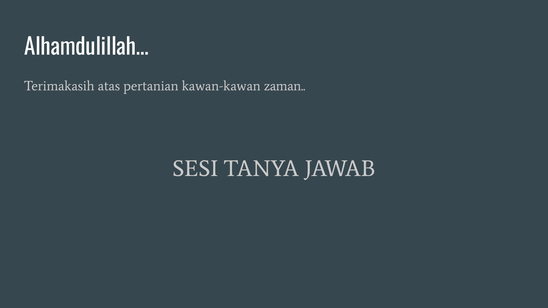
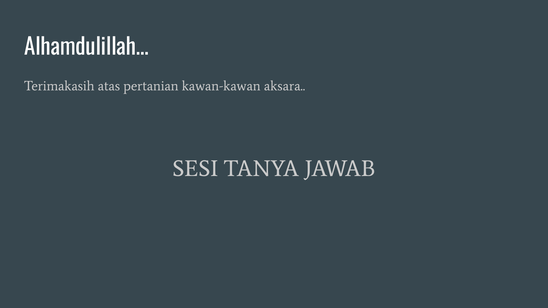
zaman: zaman -> aksara (285, 86)
